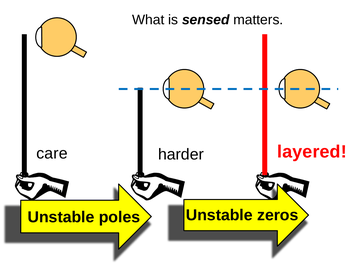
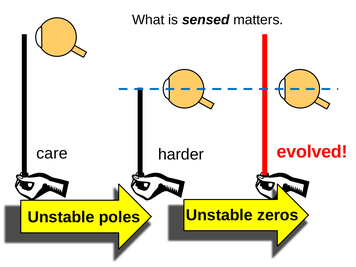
layered: layered -> evolved (312, 152)
